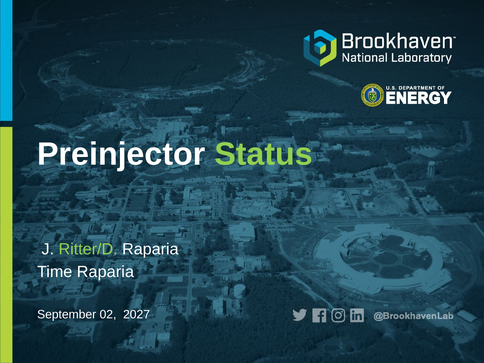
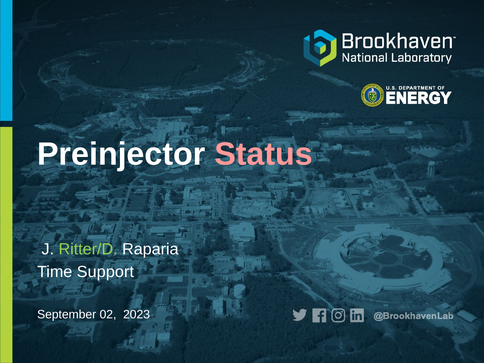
Status colour: light green -> pink (264, 154)
Time Raparia: Raparia -> Support (105, 272)
2027: 2027 -> 2023 (137, 314)
